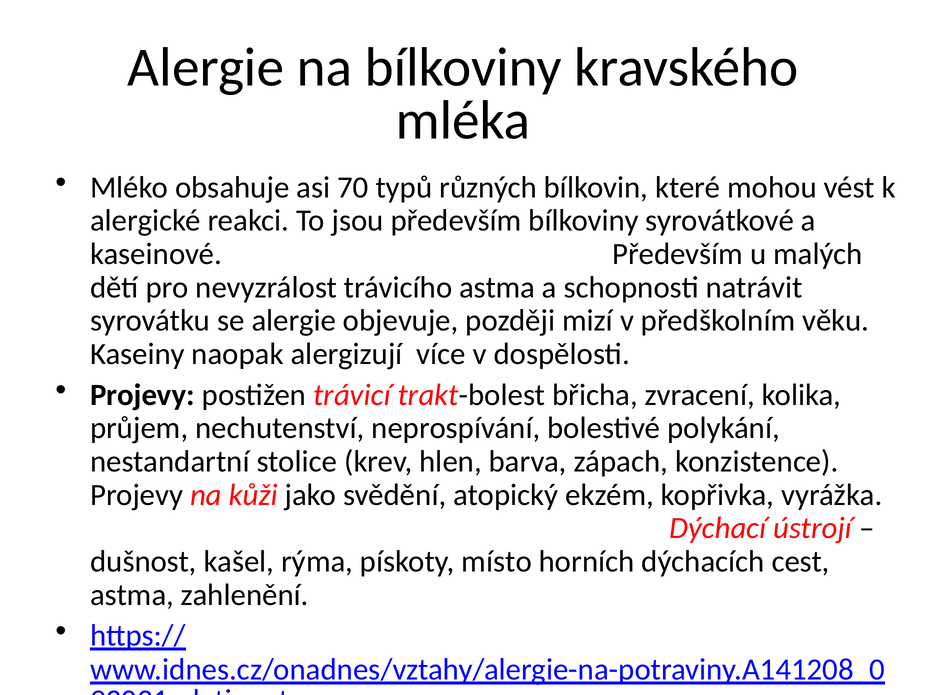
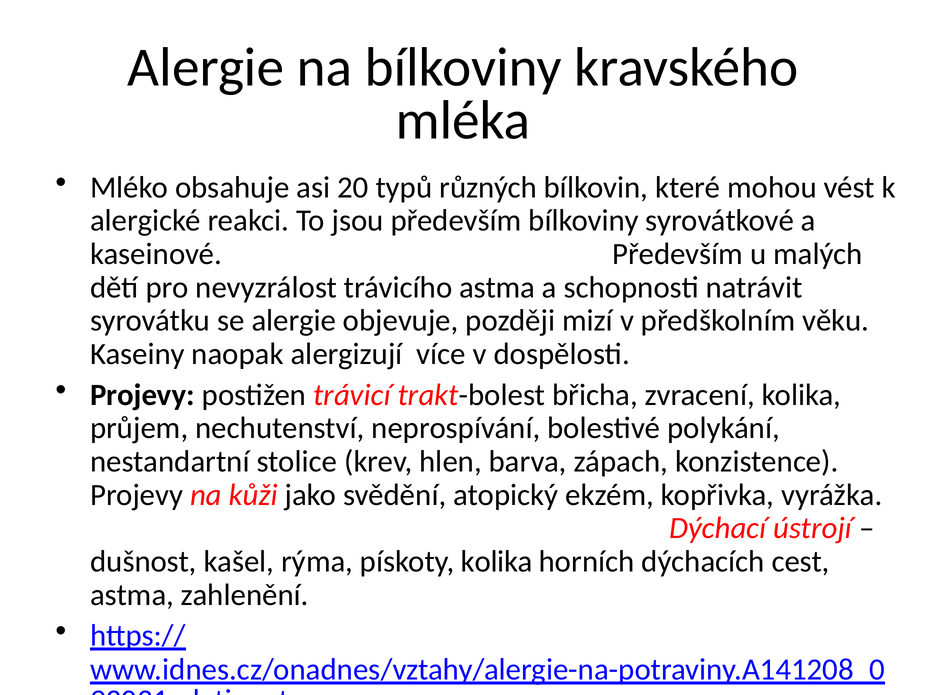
70: 70 -> 20 (353, 187)
pískoty místo: místo -> kolika (497, 561)
